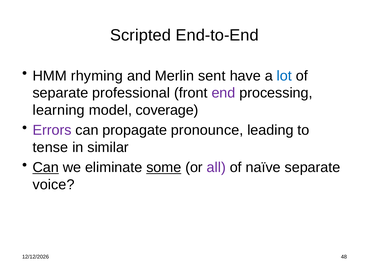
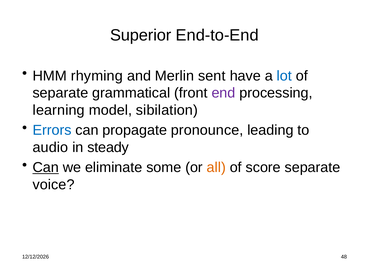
Scripted: Scripted -> Superior (141, 35)
professional: professional -> grammatical (131, 93)
coverage: coverage -> sibilation (167, 110)
Errors colour: purple -> blue (52, 131)
tense: tense -> audio (50, 148)
similar: similar -> steady (108, 148)
some underline: present -> none (164, 168)
all colour: purple -> orange (216, 168)
naïve: naïve -> score (263, 168)
